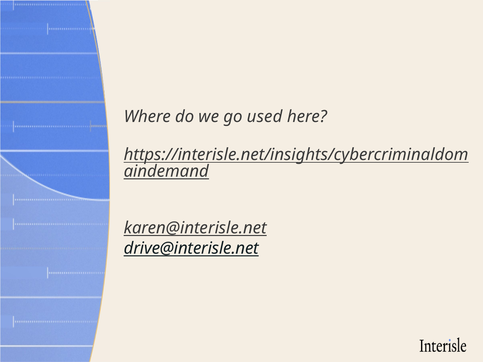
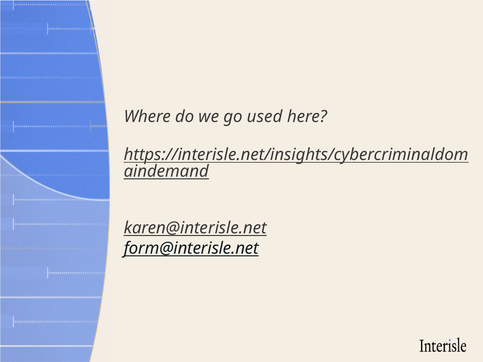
drive@interisle.net: drive@interisle.net -> form@interisle.net (191, 248)
